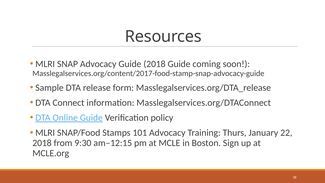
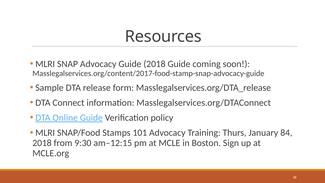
22: 22 -> 84 (286, 133)
